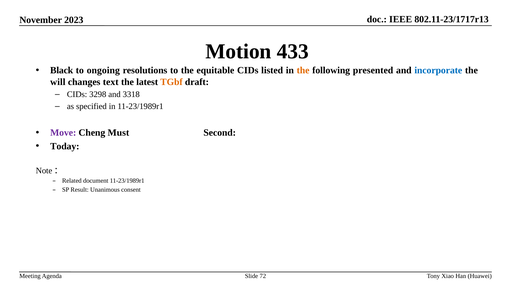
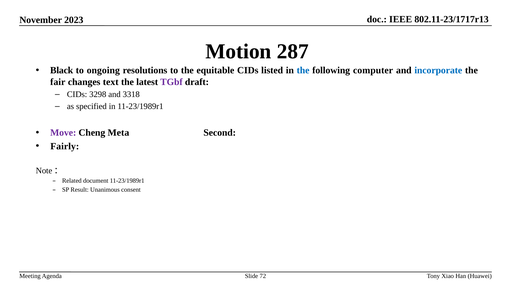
433: 433 -> 287 (293, 51)
the colour: orange -> blue (303, 70)
presented: presented -> computer (373, 70)
will: will -> fair (58, 82)
TGbf colour: orange -> purple (171, 82)
Must: Must -> Meta (118, 132)
Today: Today -> Fairly (65, 146)
